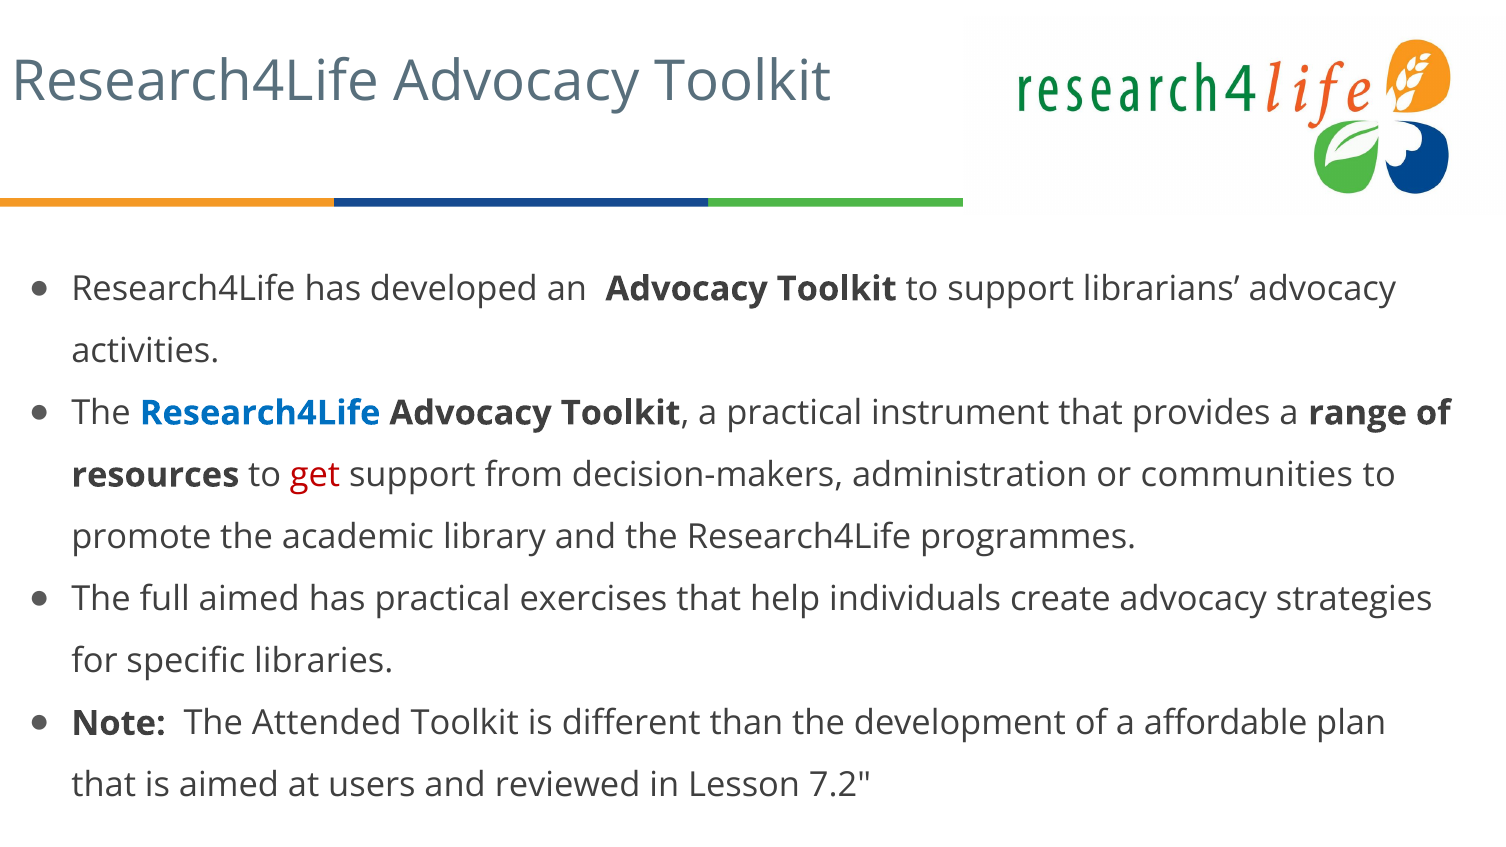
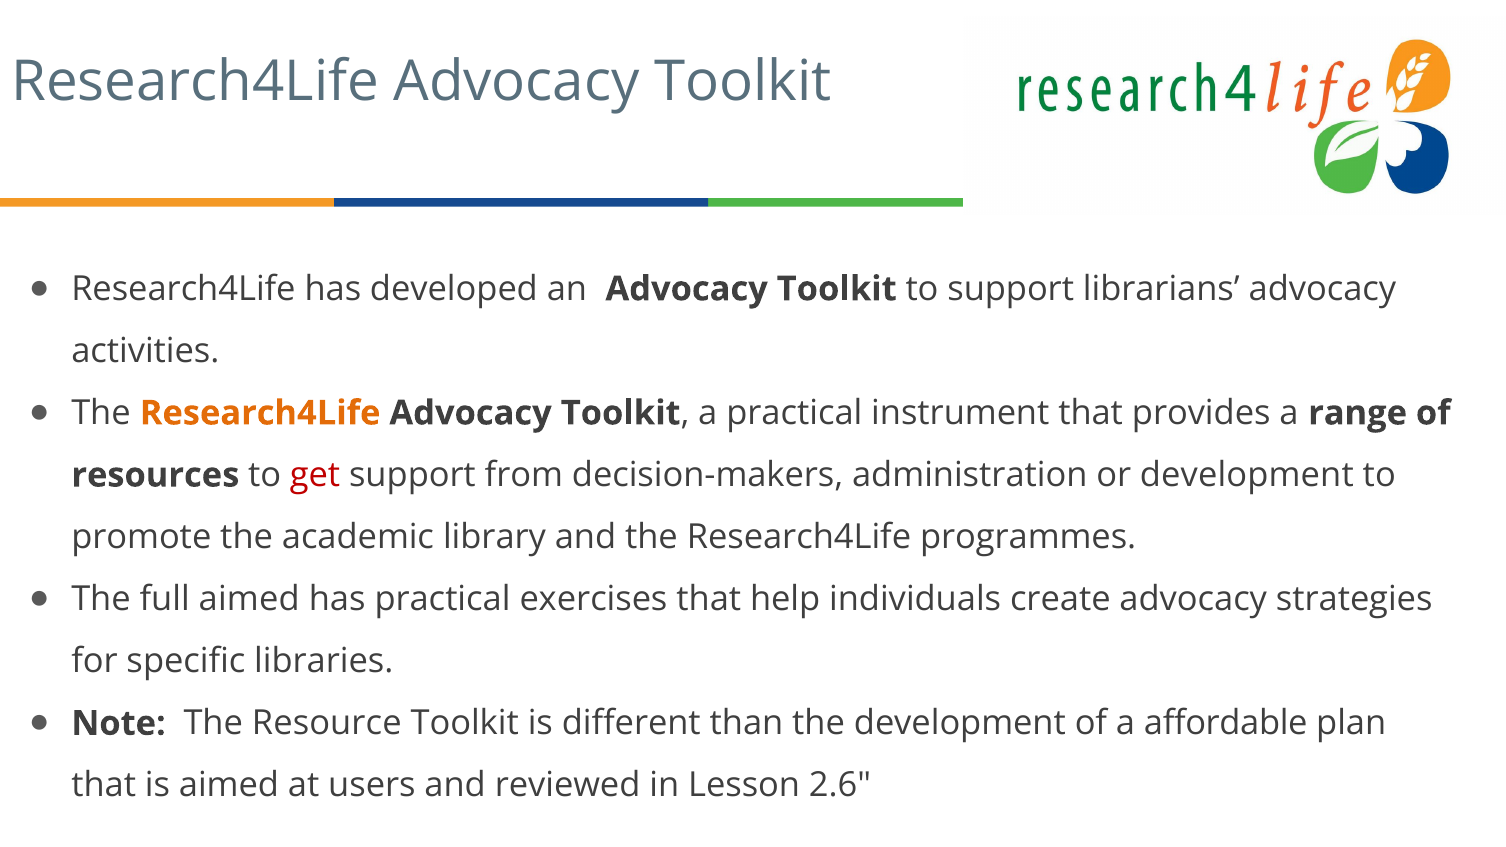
Research4Life colour: blue -> orange (260, 413)
or communities: communities -> development (1247, 475)
Attended: Attended -> Resource (327, 724)
7.2: 7.2 -> 2.6 (840, 786)
